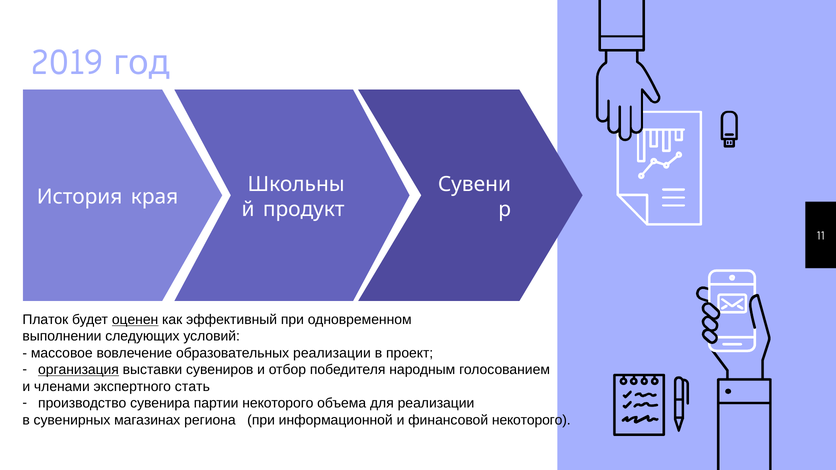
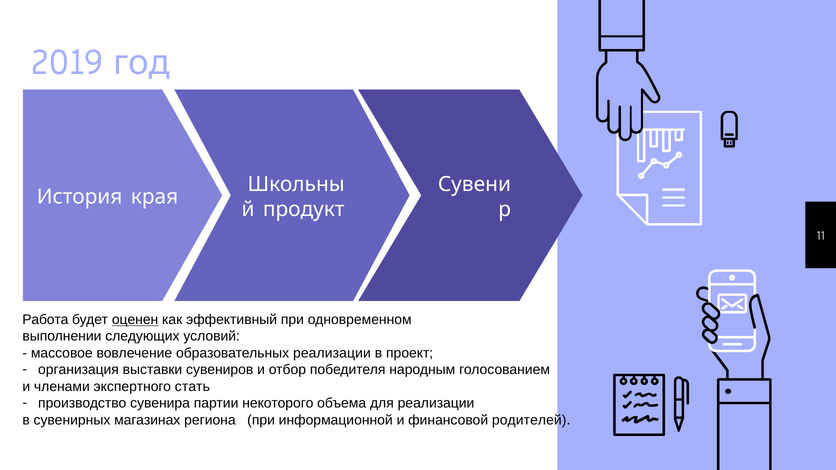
Платок: Платок -> Работа (45, 320)
организация underline: present -> none (78, 370)
финансовой некоторого: некоторого -> родителей (531, 420)
